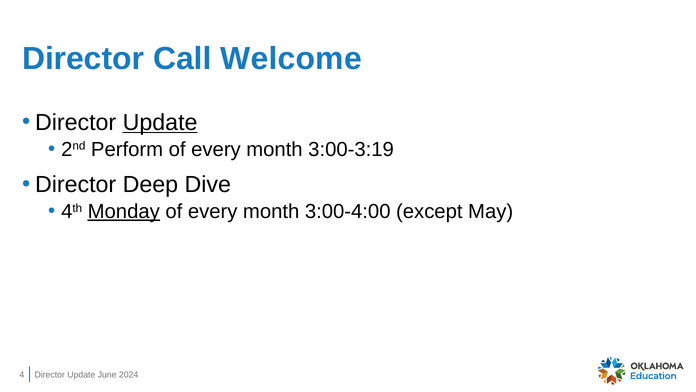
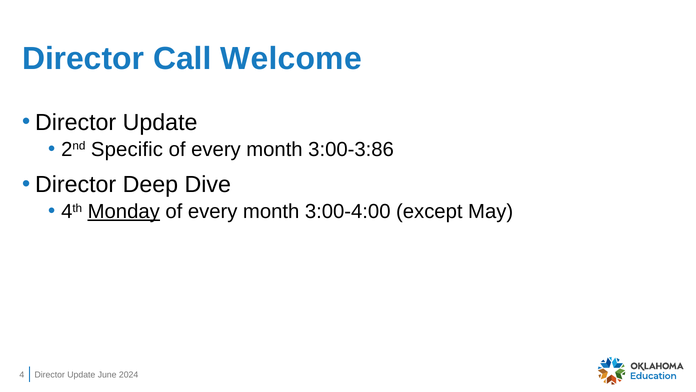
Update underline: present -> none (160, 122)
Perform: Perform -> Specific (127, 149)
3:00-3:19: 3:00-3:19 -> 3:00-3:86 (351, 149)
